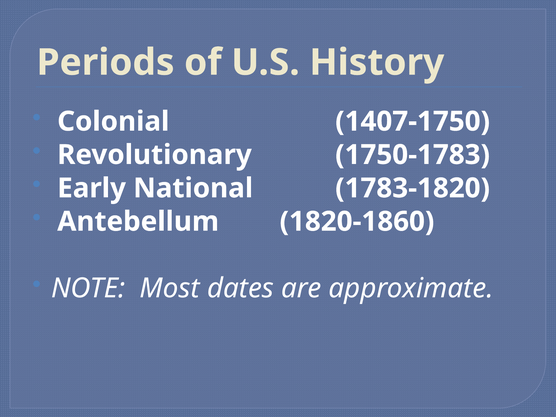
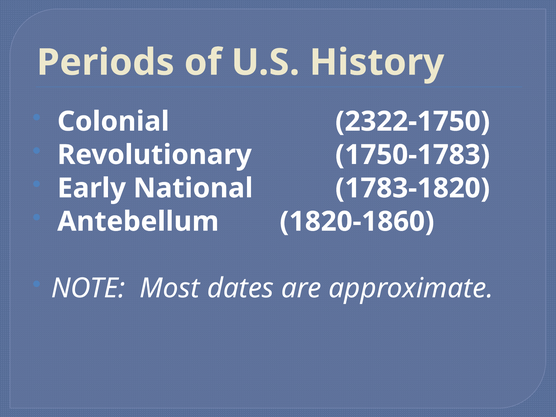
1407-1750: 1407-1750 -> 2322-1750 (413, 121)
